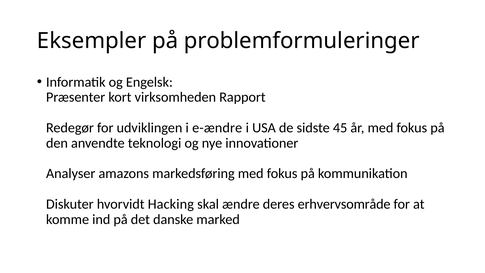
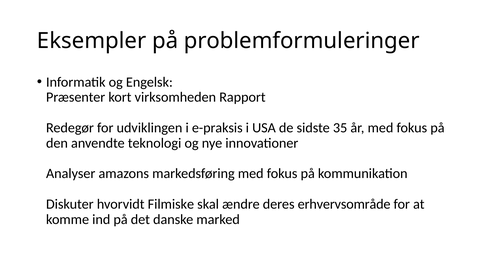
e-ændre: e-ændre -> e-praksis (217, 128)
45: 45 -> 35 (340, 128)
Hacking: Hacking -> Filmiske (171, 204)
